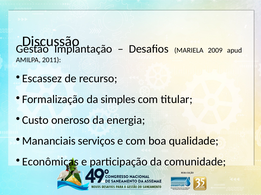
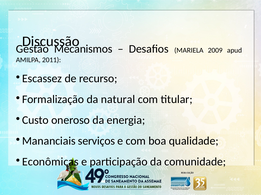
Implantação: Implantação -> Mecanismos (83, 49)
simples: simples -> natural (118, 100)
